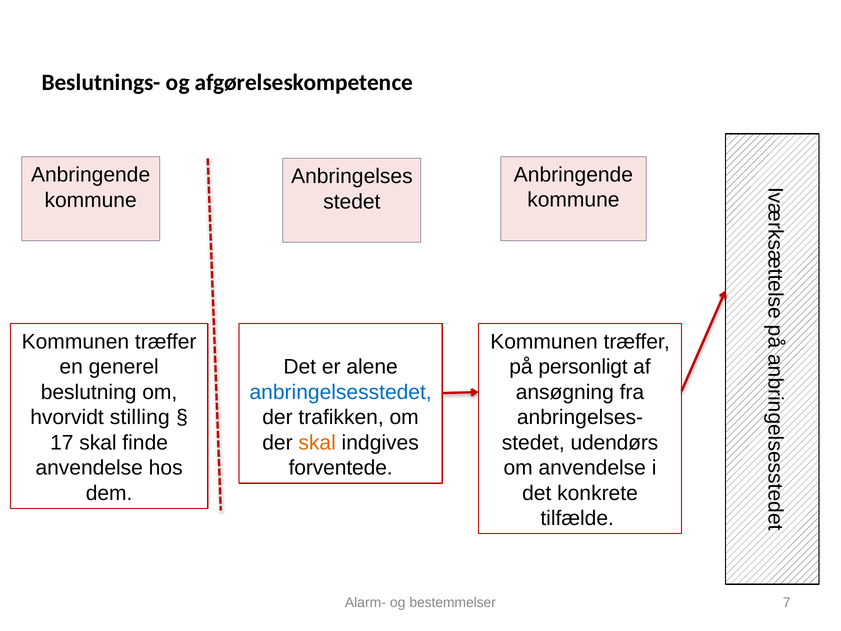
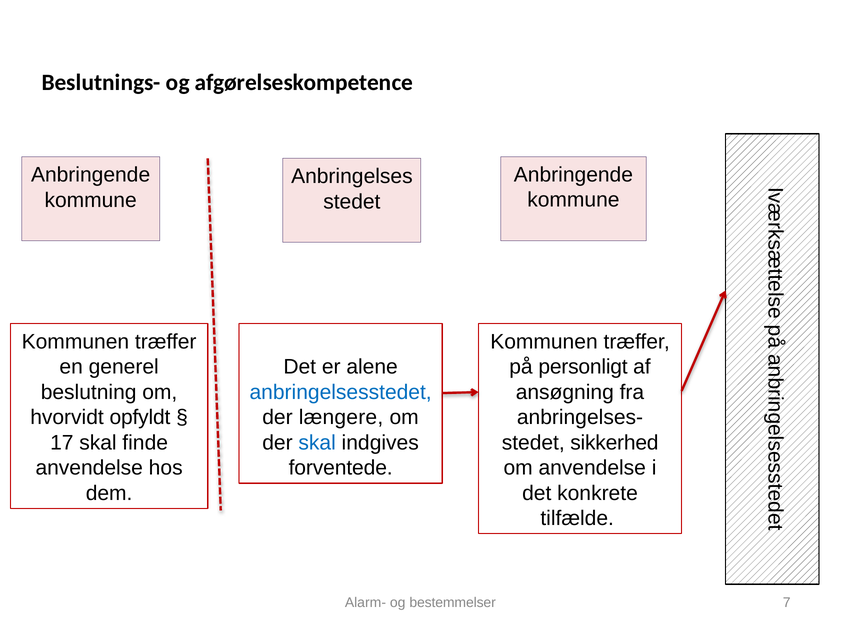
stilling: stilling -> opfyldt (140, 417)
trafikken: trafikken -> længere (341, 417)
skal colour: orange -> blue (317, 443)
udendørs: udendørs -> sikkerhed (614, 443)
